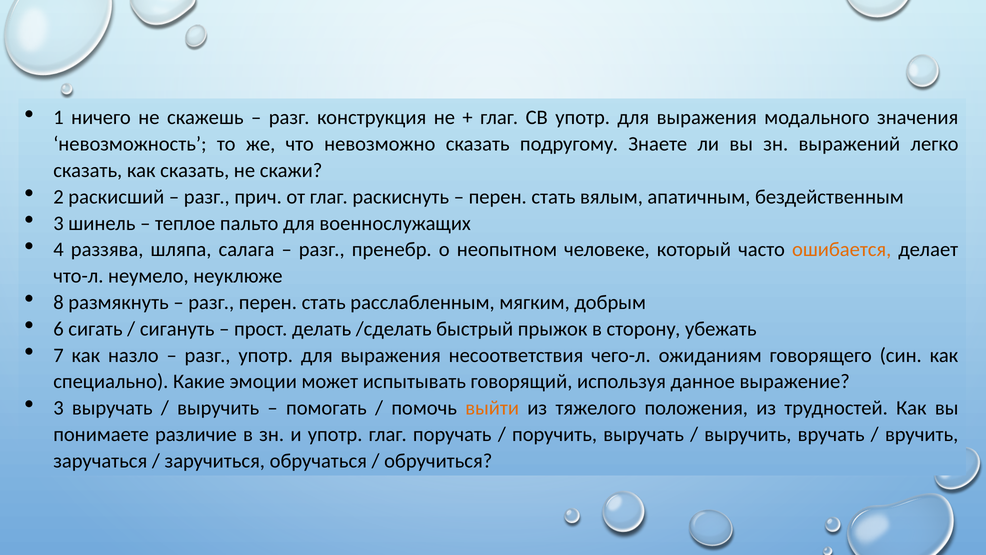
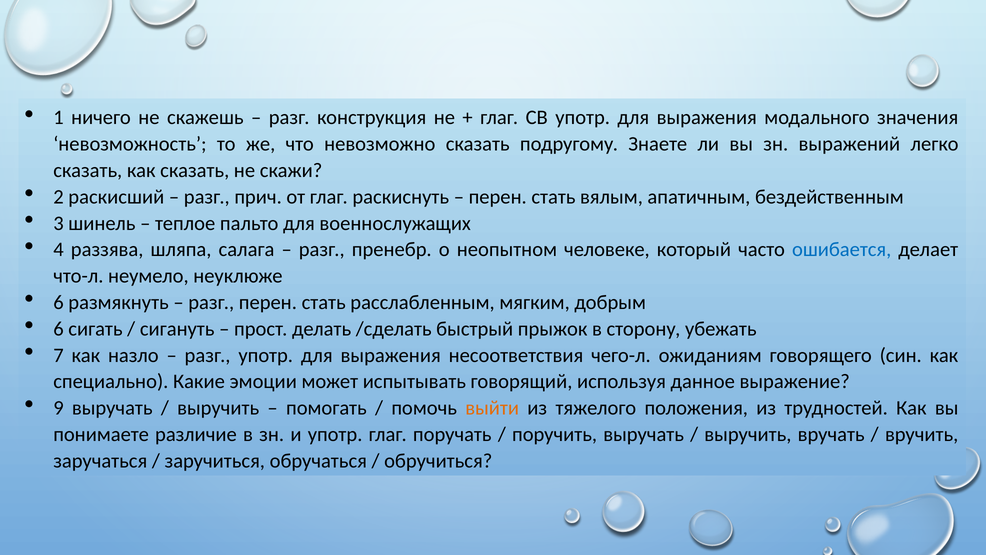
ошибается colour: orange -> blue (842, 249)
8: 8 -> 6 (58, 302)
3: 3 -> 9 (58, 408)
